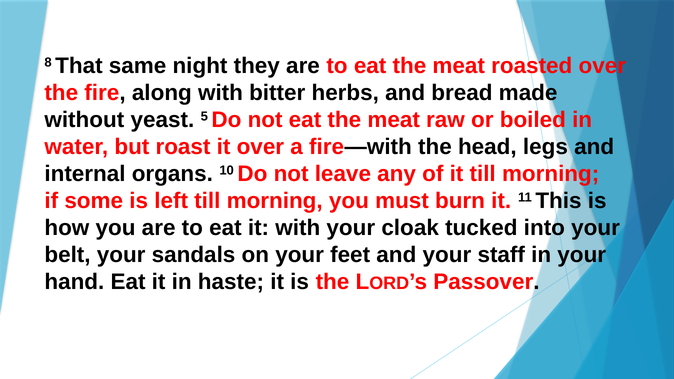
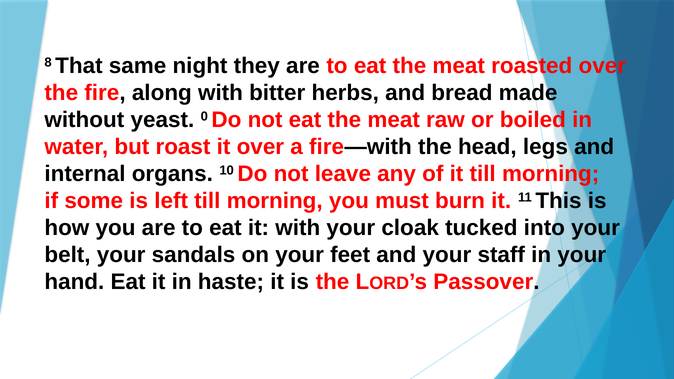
5: 5 -> 0 (204, 116)
